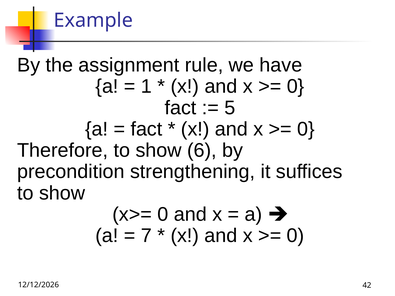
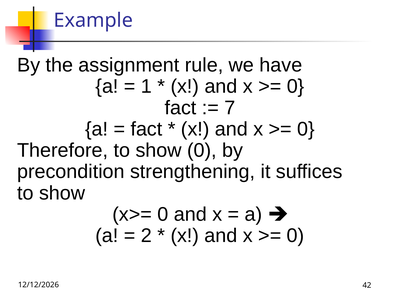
5: 5 -> 7 (230, 108)
show 6: 6 -> 0 (202, 151)
7: 7 -> 2 (146, 236)
